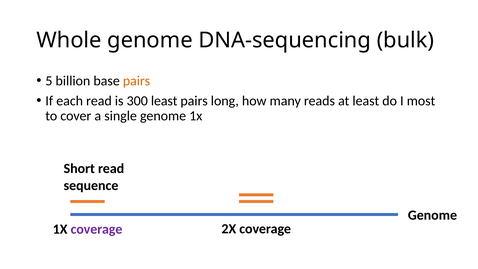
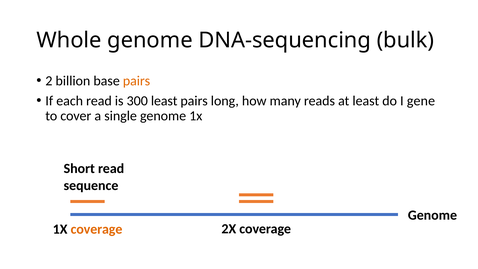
5: 5 -> 2 (49, 81)
most: most -> gene (421, 101)
coverage colour: purple -> orange (96, 229)
